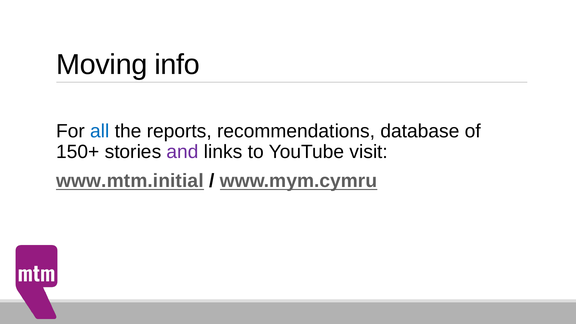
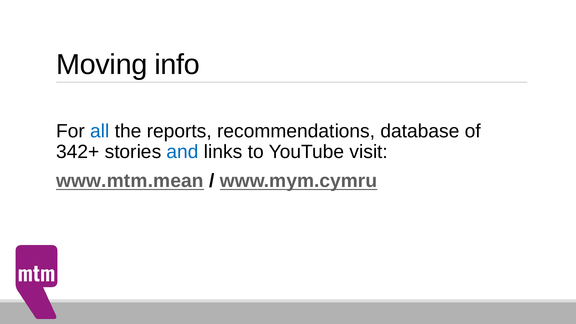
150+: 150+ -> 342+ (78, 152)
and colour: purple -> blue (183, 152)
www.mtm.initial: www.mtm.initial -> www.mtm.mean (130, 181)
